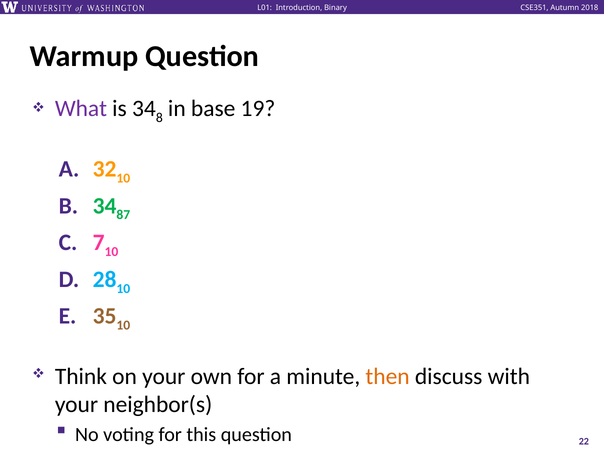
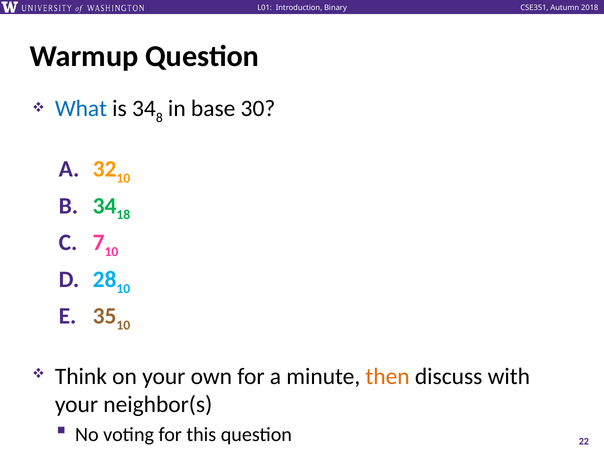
What colour: purple -> blue (81, 109)
19: 19 -> 30 (258, 109)
87: 87 -> 18 (123, 215)
